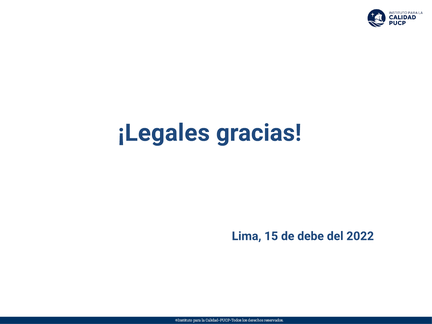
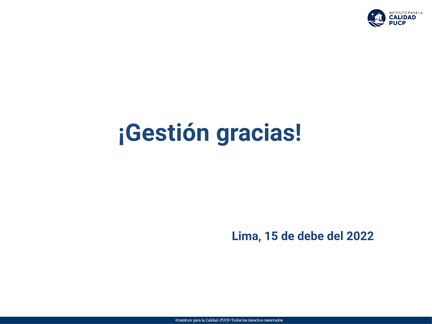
¡Legales: ¡Legales -> ¡Gestión (164, 133)
